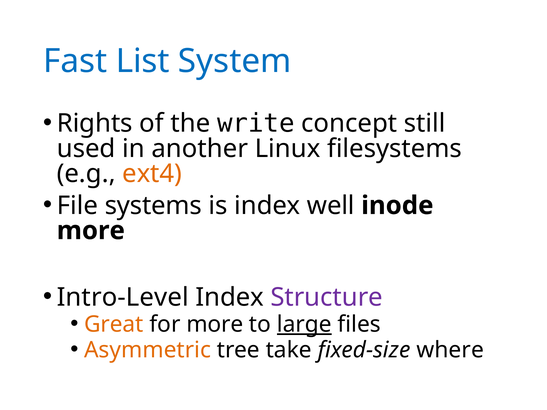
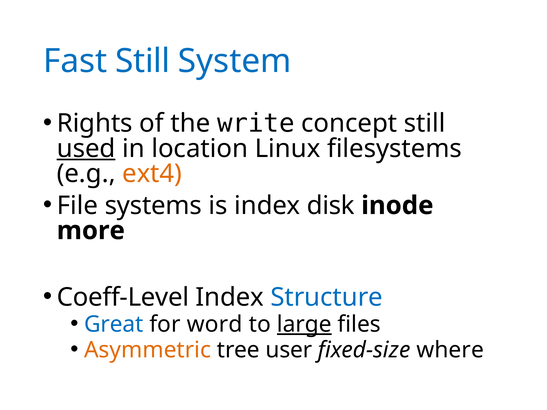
Fast List: List -> Still (143, 61)
used underline: none -> present (86, 149)
another: another -> location (200, 149)
well: well -> disk (331, 206)
Intro-Level: Intro-Level -> Coeff-Level (123, 297)
Structure colour: purple -> blue (327, 297)
Great colour: orange -> blue (114, 325)
for more: more -> word (215, 325)
take: take -> user (289, 350)
